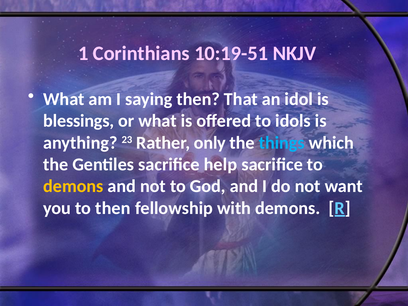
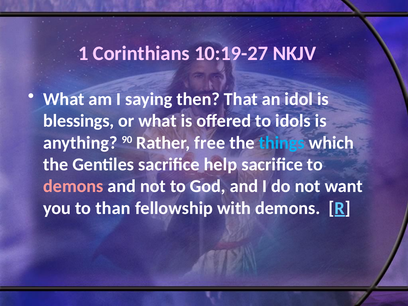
10:19-51: 10:19-51 -> 10:19-27 (231, 53)
23: 23 -> 90 (127, 140)
only: only -> free (210, 143)
demons colour: yellow -> pink (73, 186)
to then: then -> than (113, 208)
